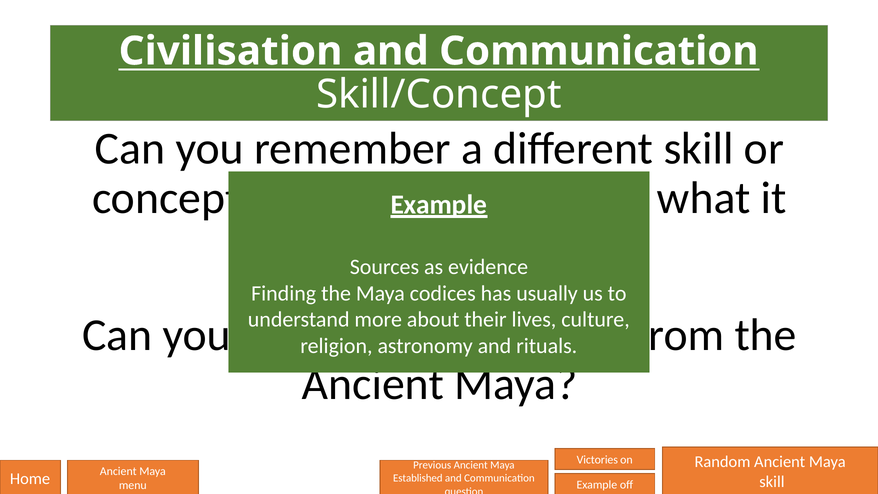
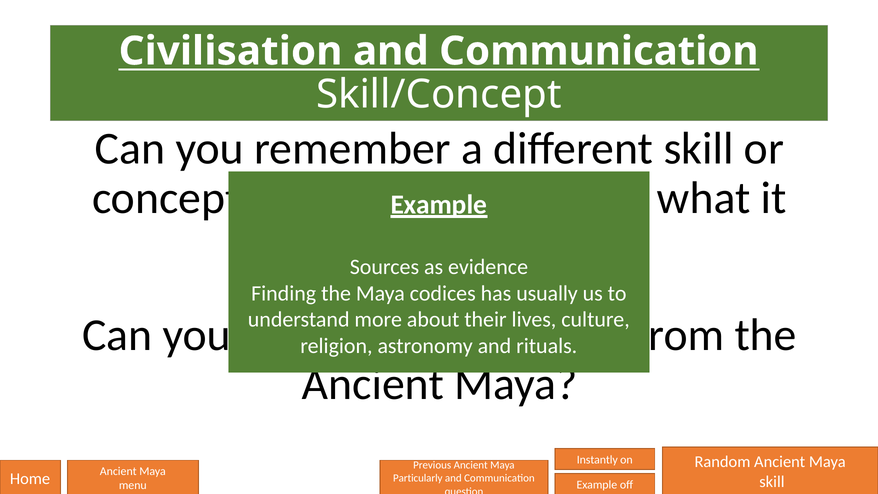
Victories: Victories -> Instantly (597, 460)
Established: Established -> Particularly (418, 478)
